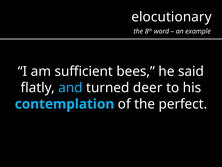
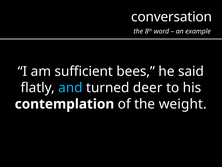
elocutionary: elocutionary -> conversation (172, 17)
contemplation colour: light blue -> white (64, 104)
perfect: perfect -> weight (183, 104)
